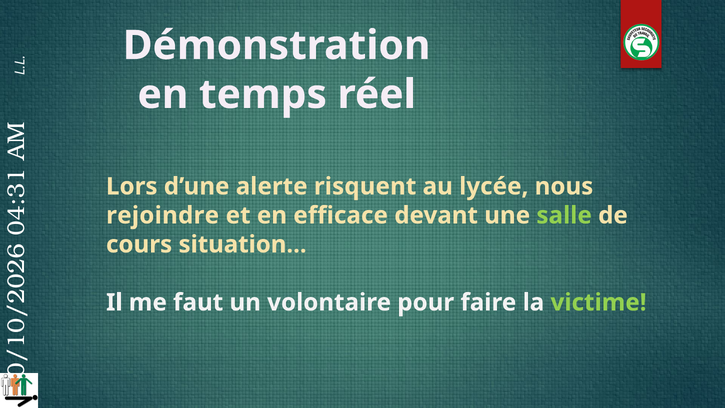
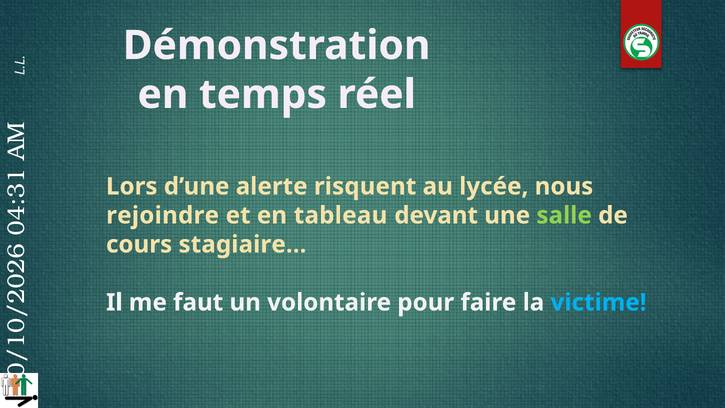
efficace: efficace -> tableau (341, 215)
situation: situation -> stagiaire (242, 244)
victime colour: light green -> light blue (599, 302)
